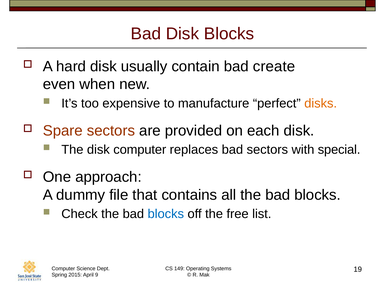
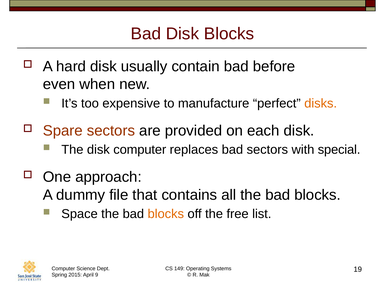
create: create -> before (274, 66)
Check: Check -> Space (80, 214)
blocks colour: blue -> orange (166, 214)
